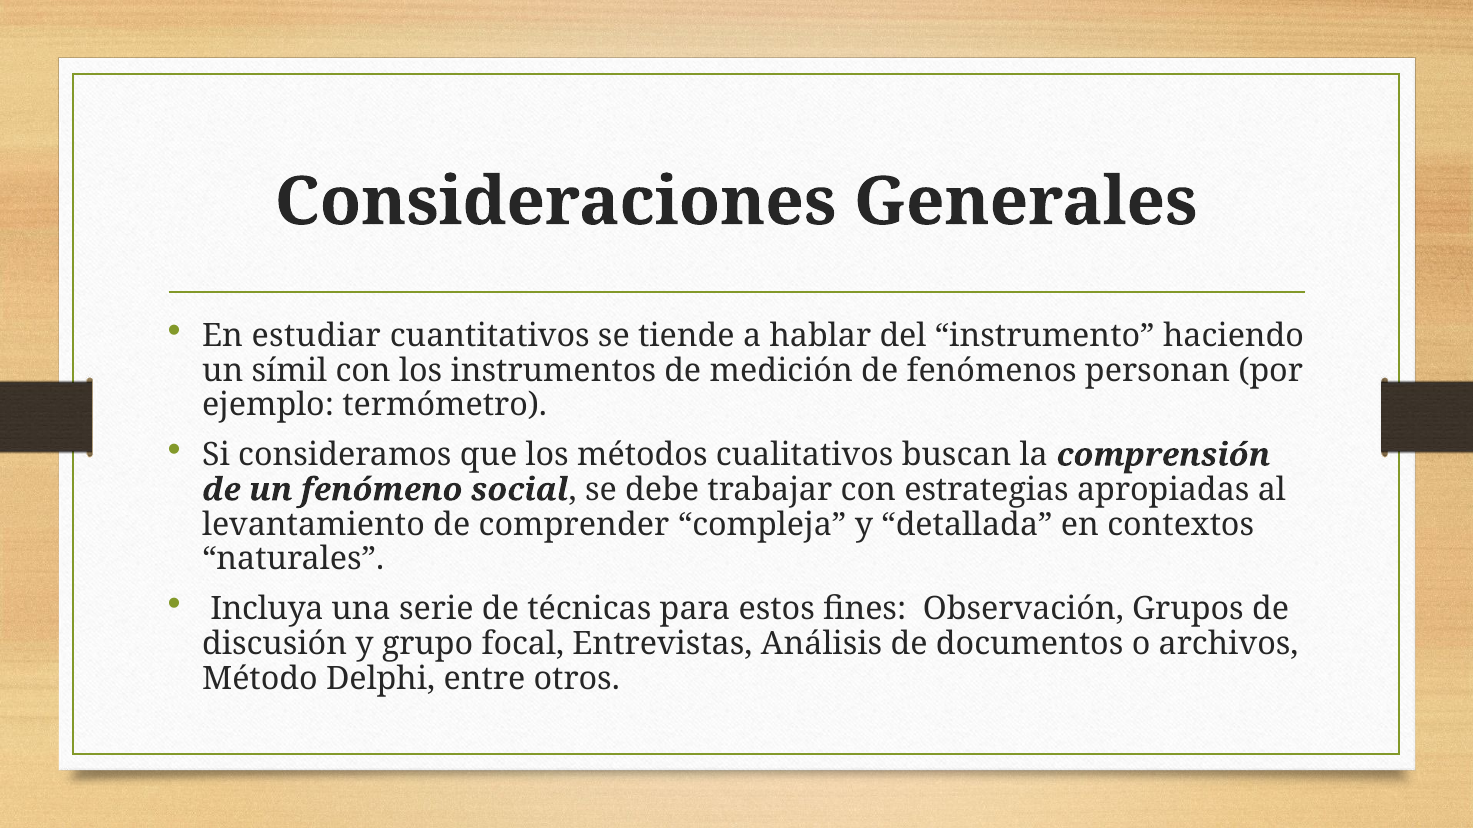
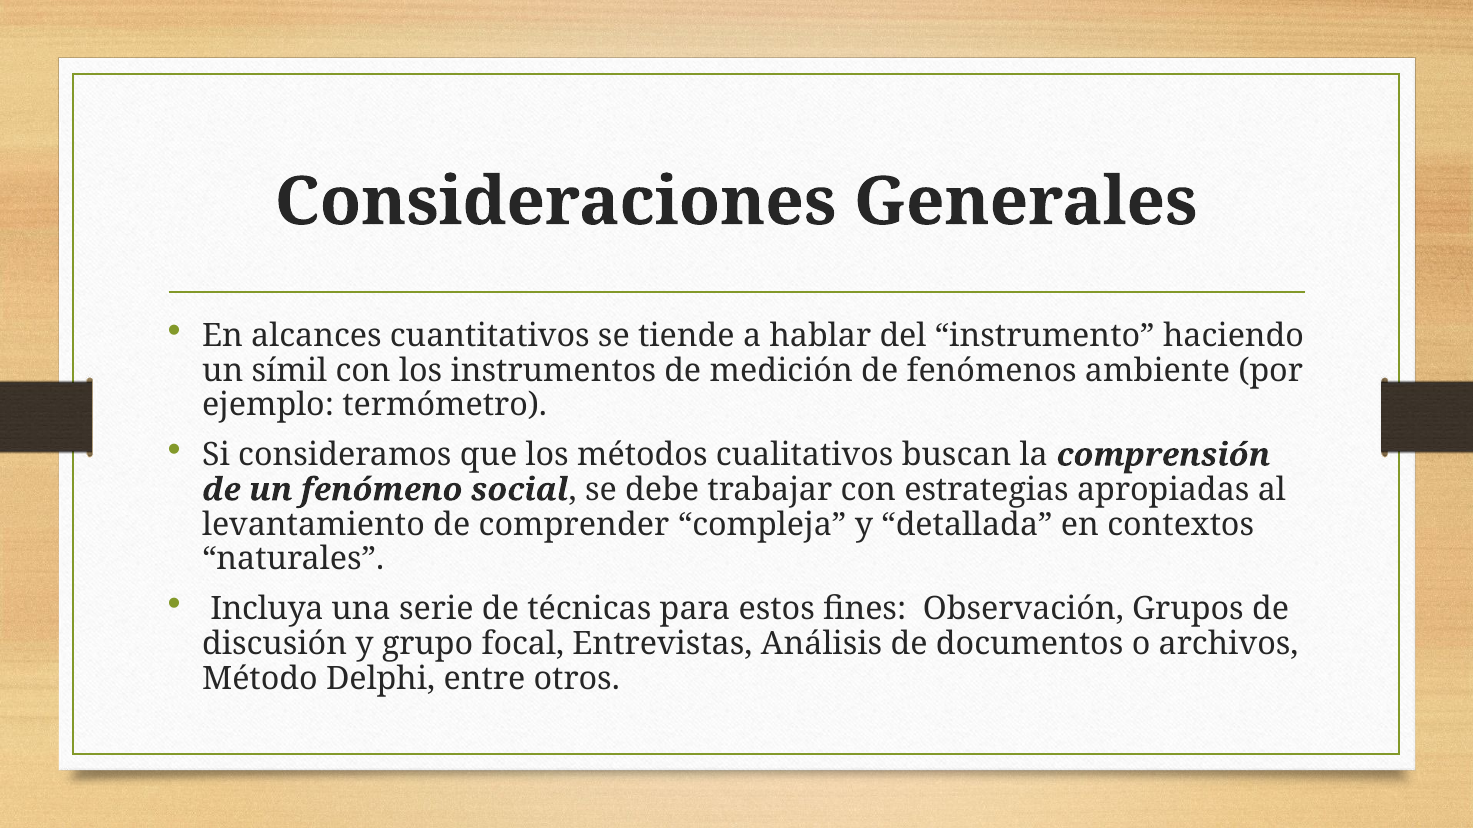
estudiar: estudiar -> alcances (316, 336)
personan: personan -> ambiente (1158, 371)
